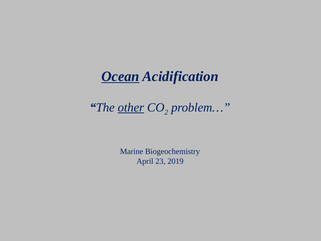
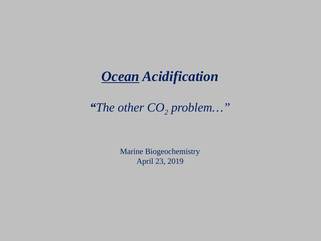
other underline: present -> none (131, 107)
